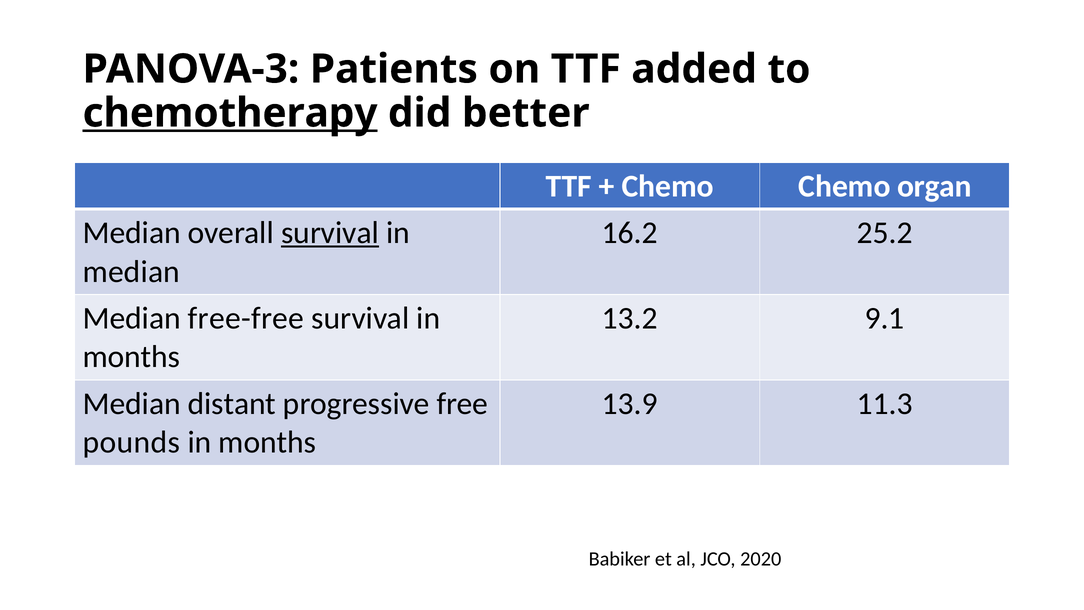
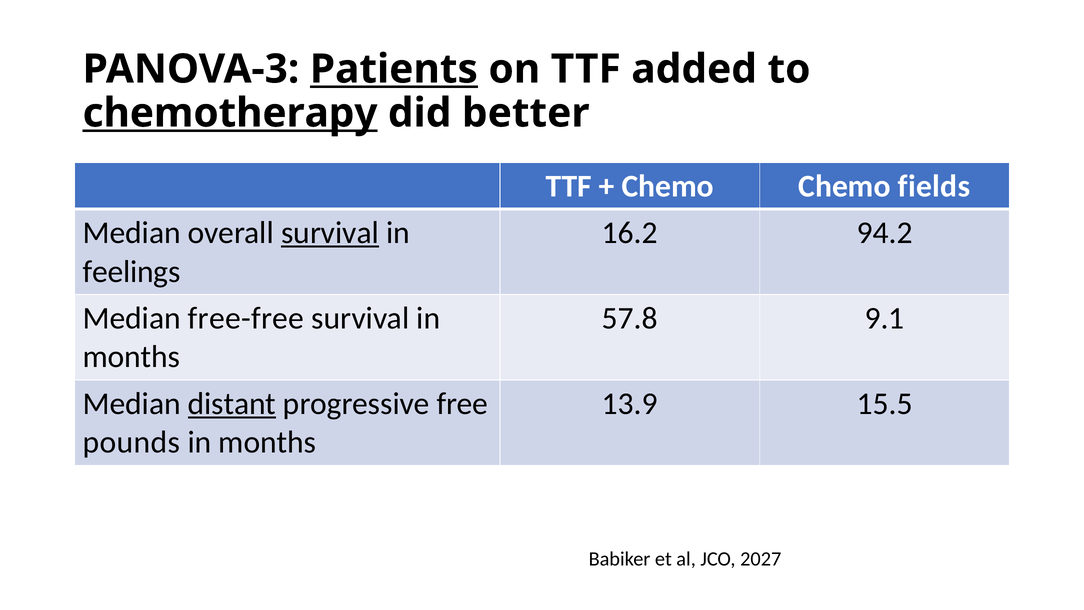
Patients underline: none -> present (394, 69)
organ: organ -> fields (934, 186)
25.2: 25.2 -> 94.2 (885, 233)
median: median -> feelings (132, 271)
13.2: 13.2 -> 57.8 (630, 318)
distant underline: none -> present (232, 404)
11.3: 11.3 -> 15.5 (885, 404)
2020: 2020 -> 2027 (761, 559)
